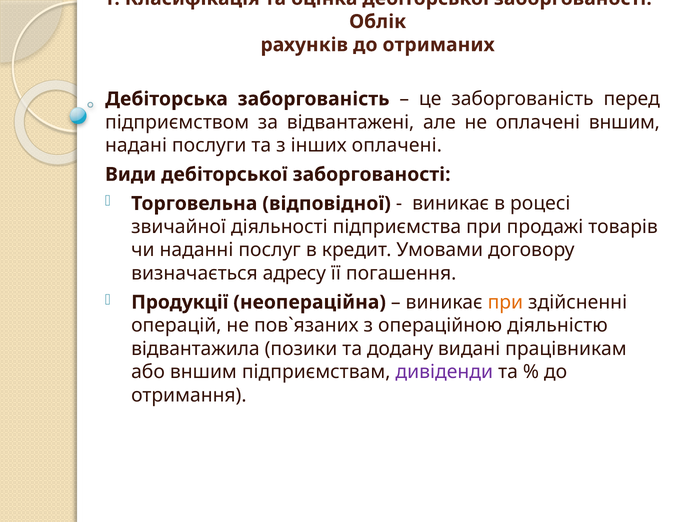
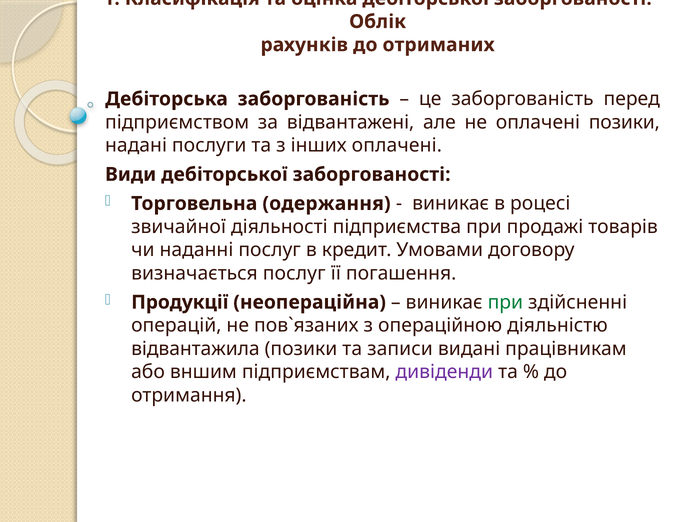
оплачені вншим: вншим -> позики (624, 122)
відповідної: відповідної -> одержання (327, 203)
визначається адресу: адресу -> послуг (294, 273)
при colour: orange -> green (505, 302)
додану: додану -> записи (400, 348)
